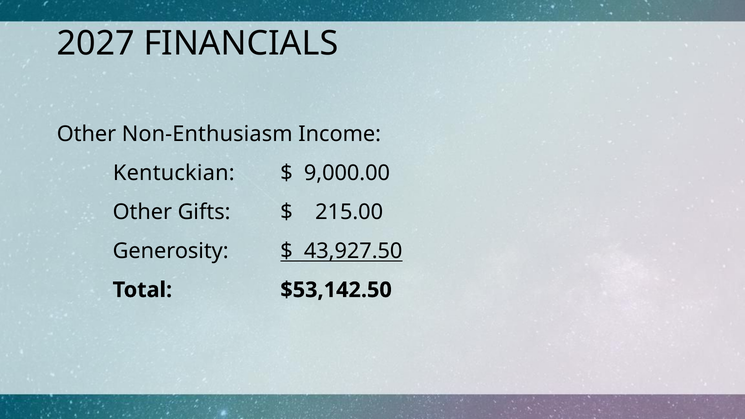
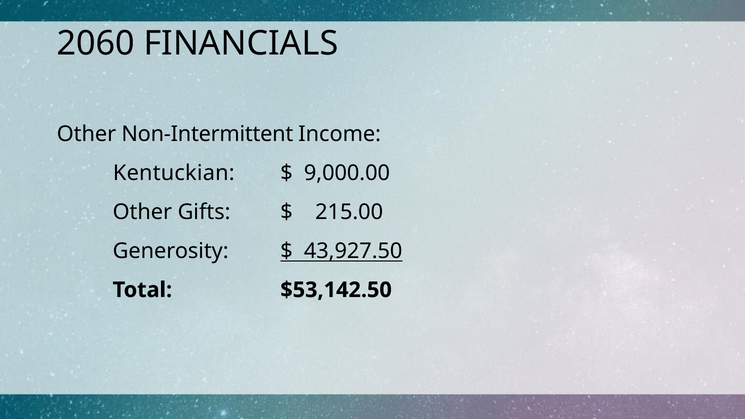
2027: 2027 -> 2060 (96, 43)
Non-Enthusiasm: Non-Enthusiasm -> Non-Intermittent (207, 134)
